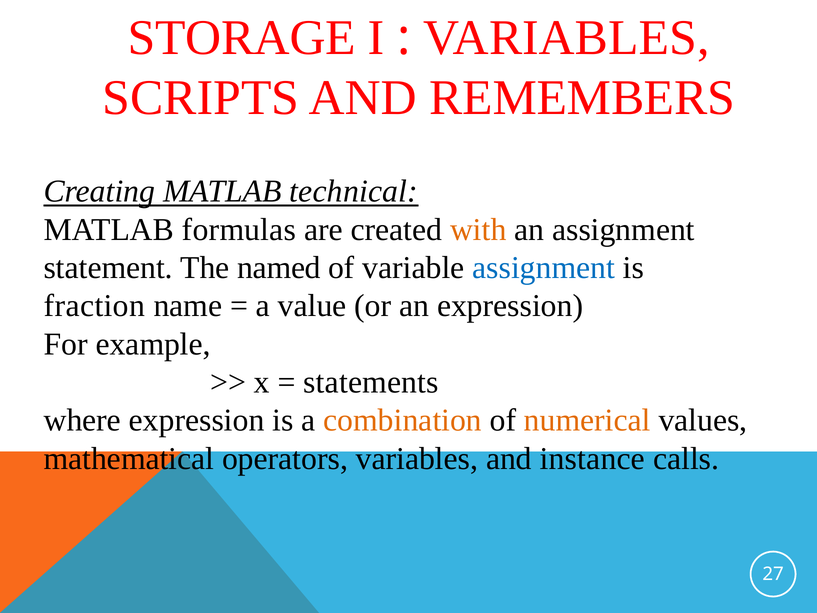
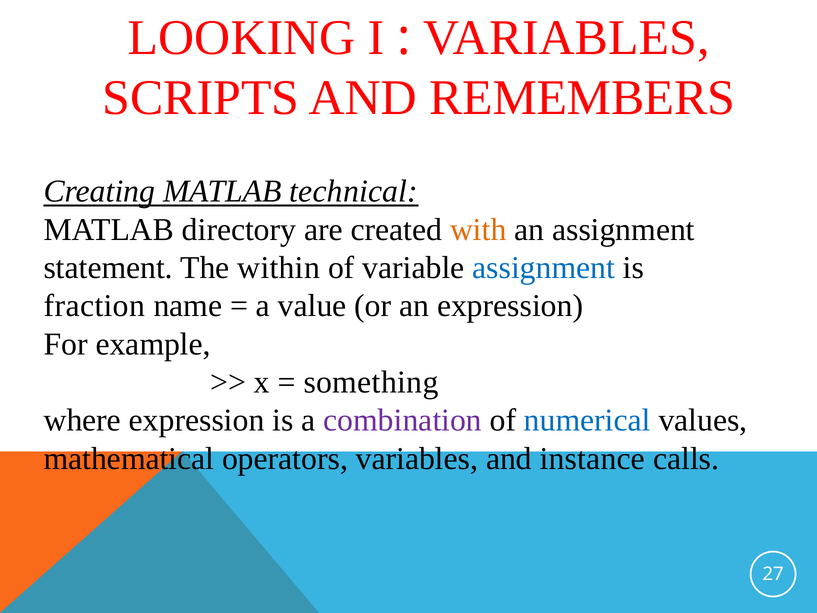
STORAGE: STORAGE -> LOOKING (242, 38)
formulas: formulas -> directory (239, 230)
named: named -> within (279, 268)
statements: statements -> something (371, 382)
combination colour: orange -> purple (403, 420)
numerical colour: orange -> blue (587, 420)
